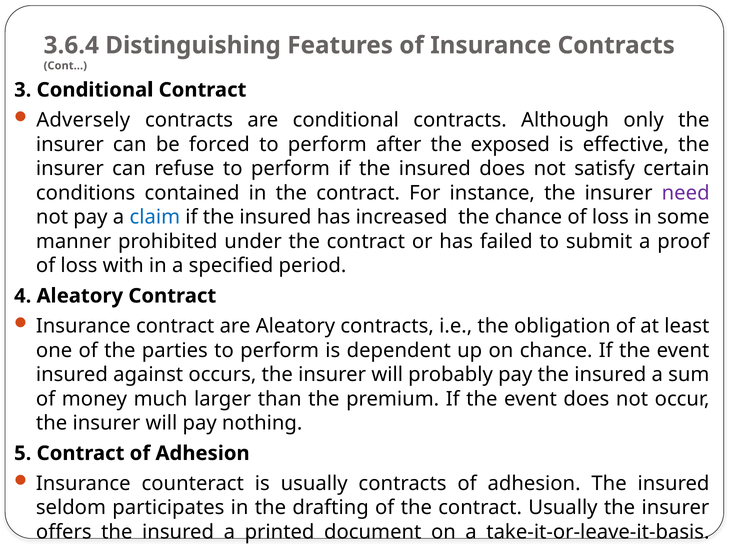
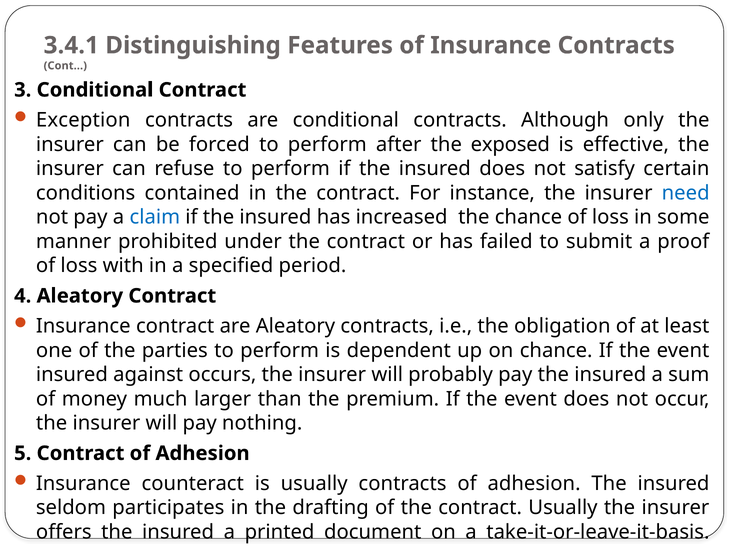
3.6.4: 3.6.4 -> 3.4.1 (71, 45)
Adversely: Adversely -> Exception (83, 120)
need colour: purple -> blue (686, 193)
